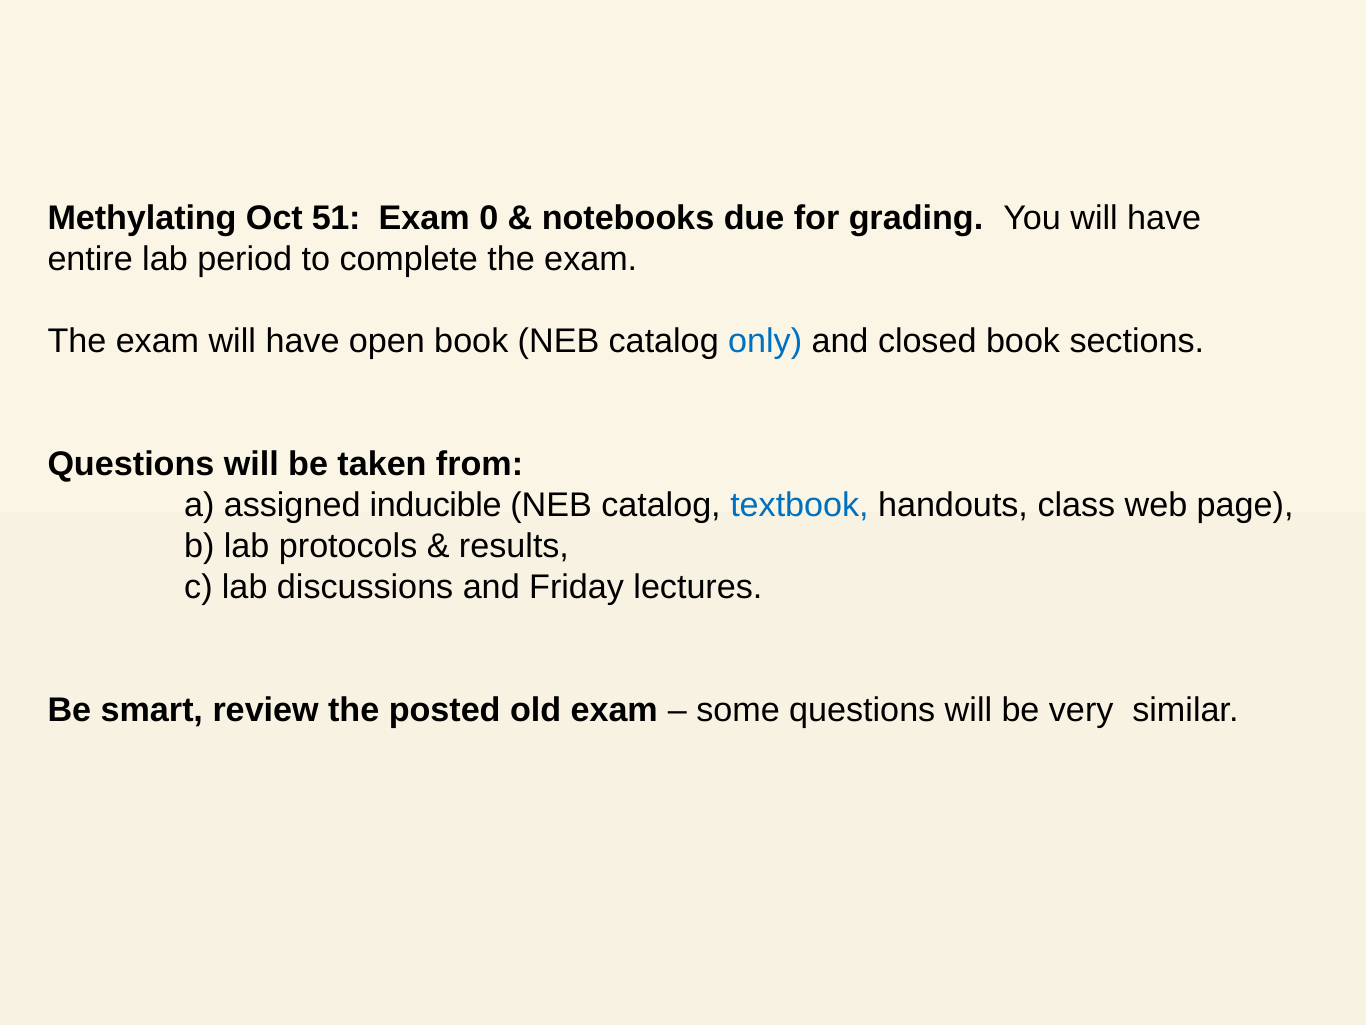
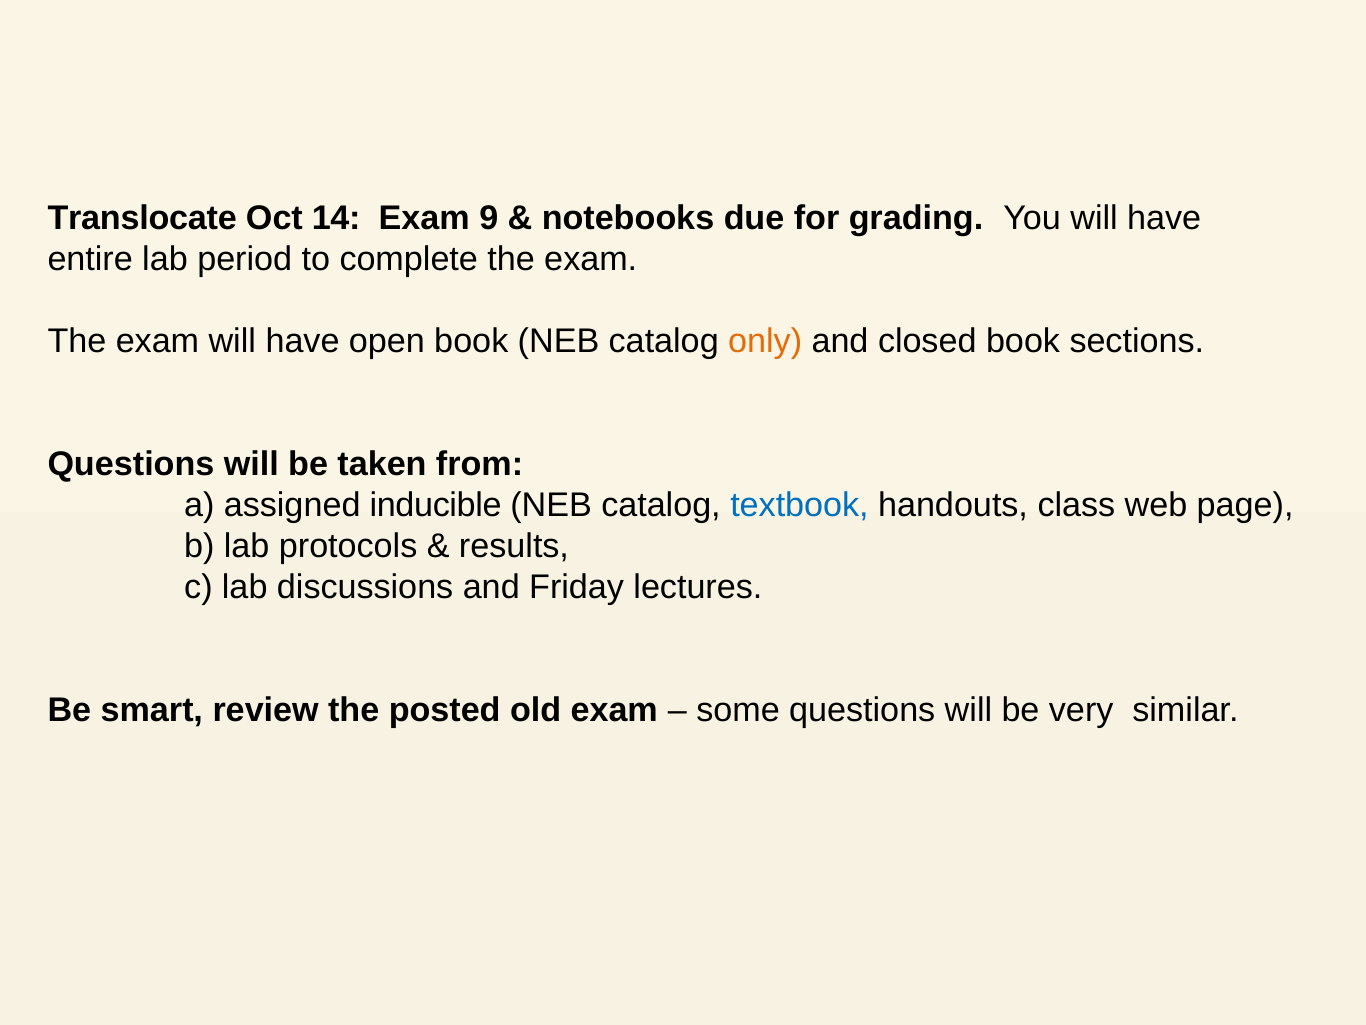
Methylating: Methylating -> Translocate (142, 219)
51: 51 -> 14 (336, 219)
0: 0 -> 9 (489, 219)
only colour: blue -> orange (765, 341)
